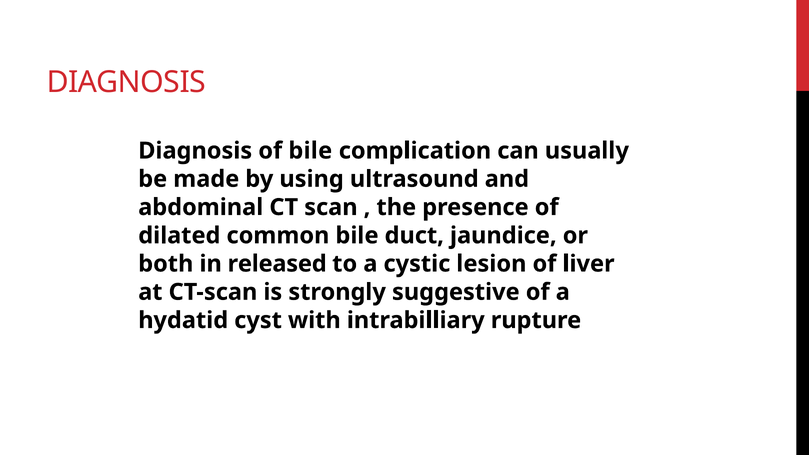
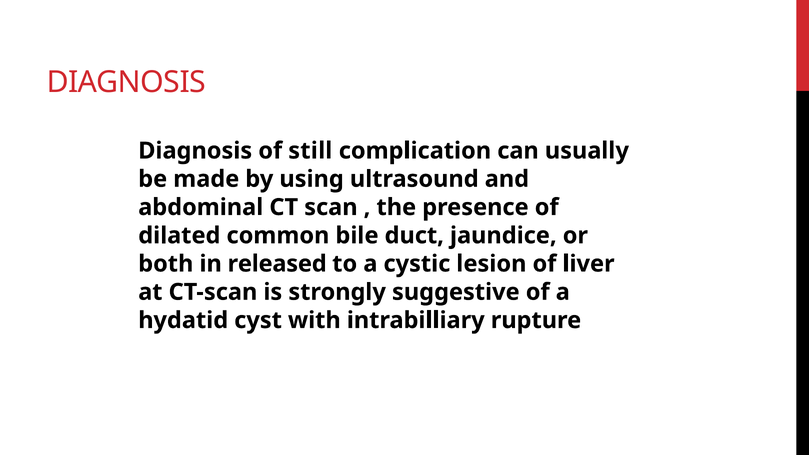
of bile: bile -> still (310, 151)
